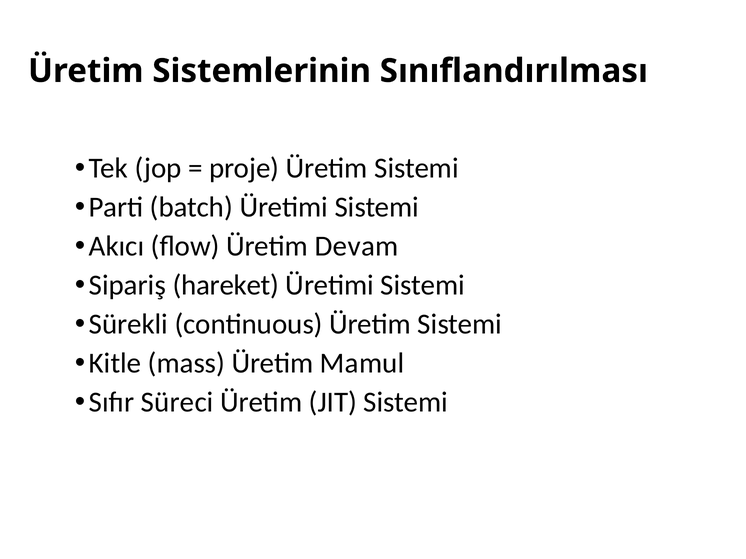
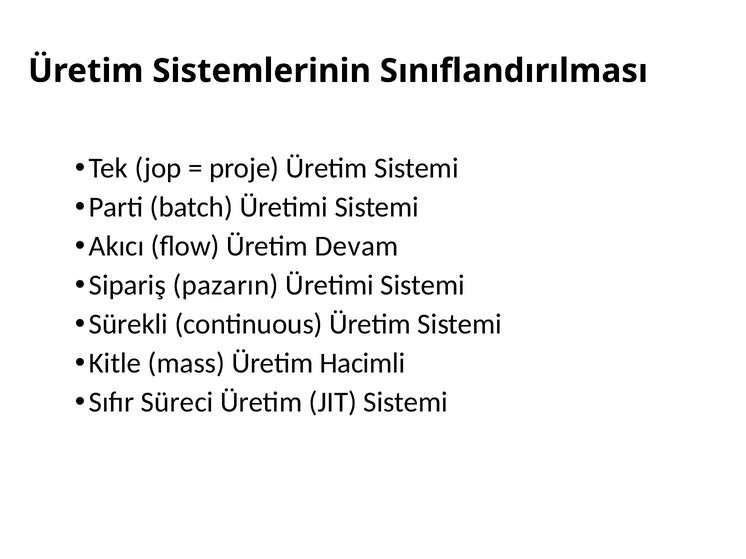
hareket: hareket -> pazarın (226, 285)
Mamul: Mamul -> Hacimli (362, 364)
